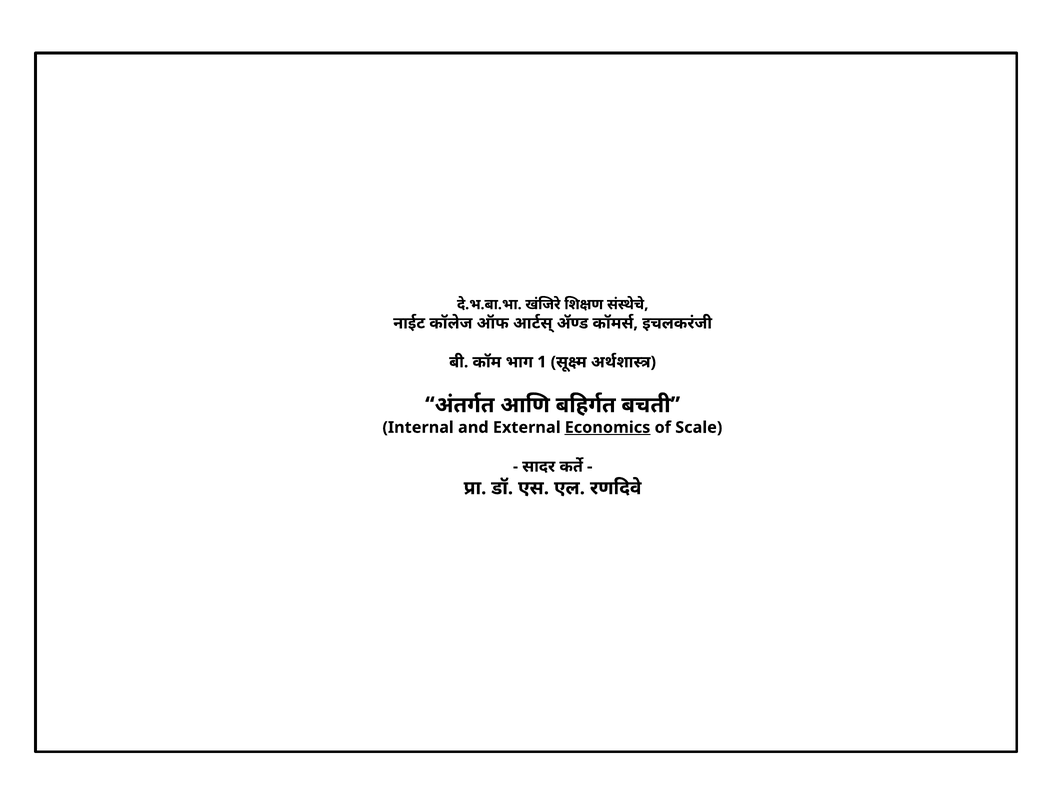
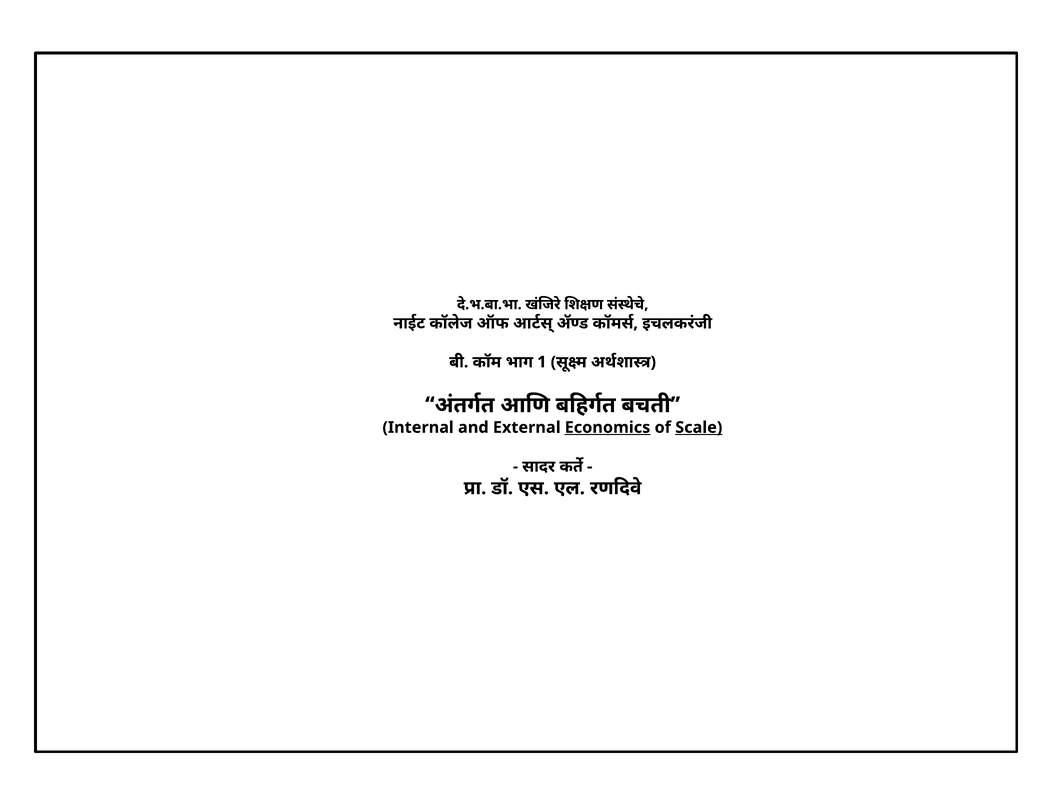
Scale underline: none -> present (699, 427)
